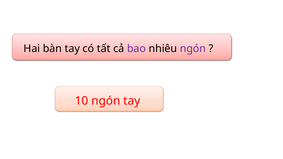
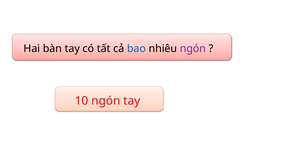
bao colour: purple -> blue (137, 49)
